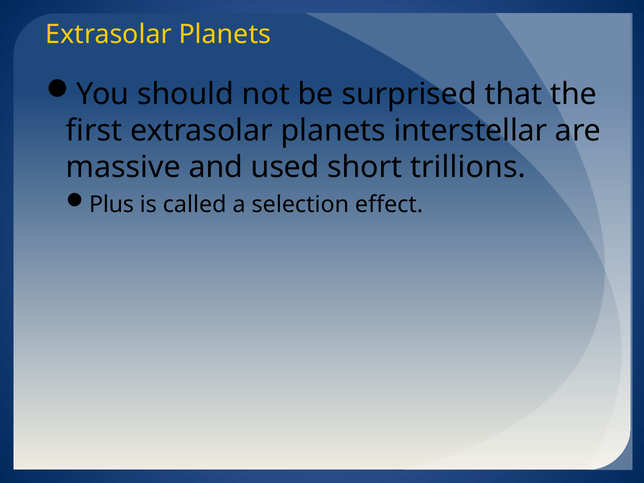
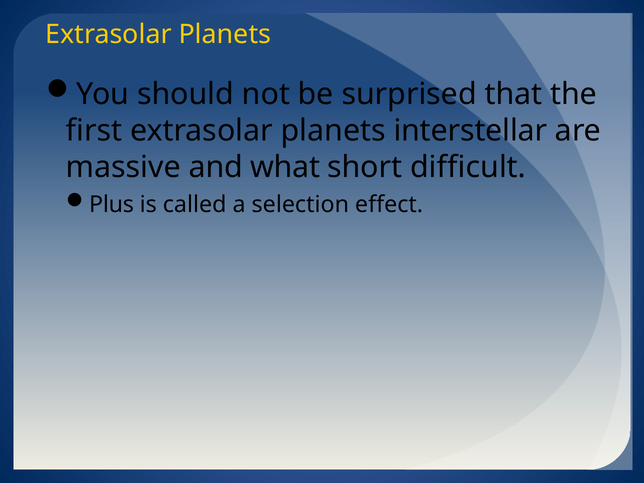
used: used -> what (285, 167)
trillions: trillions -> difficult (468, 167)
